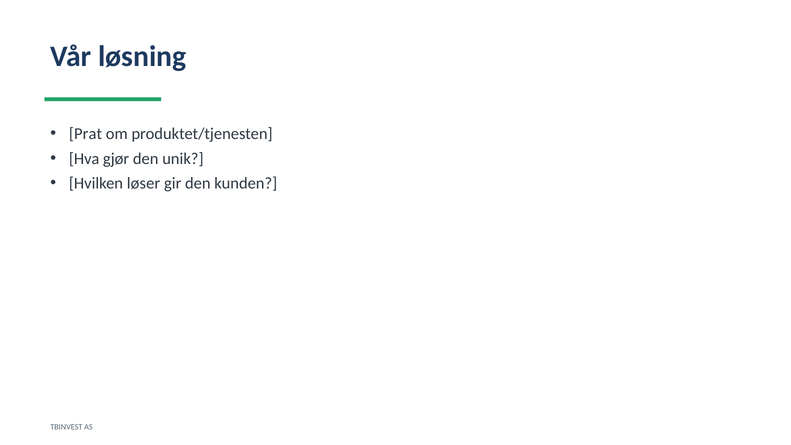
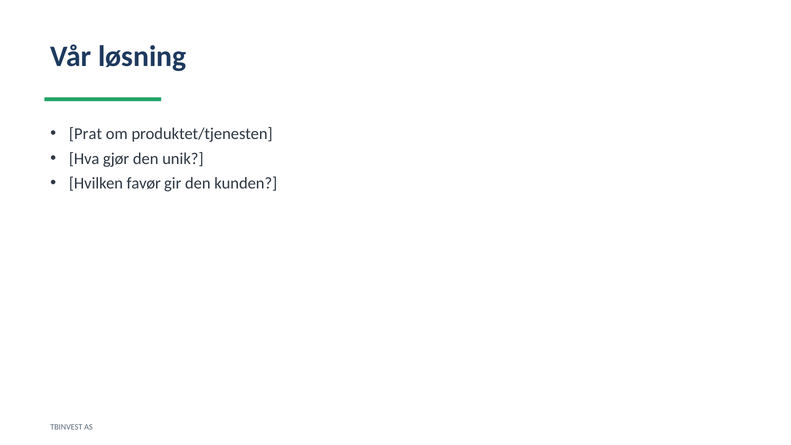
løser: løser -> favør (144, 183)
